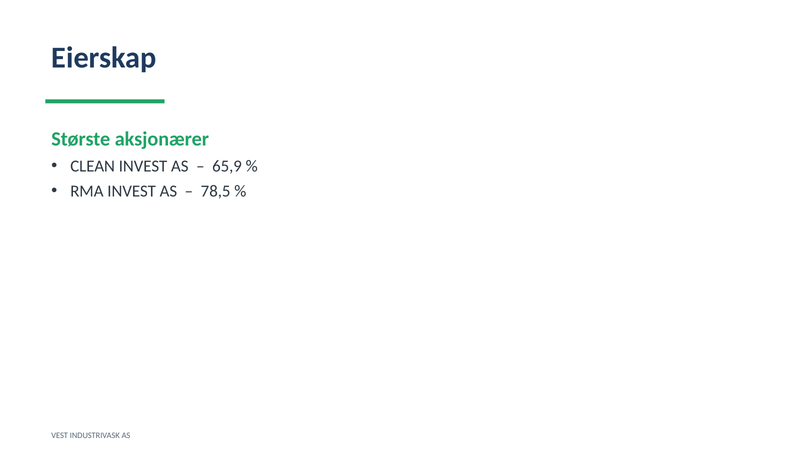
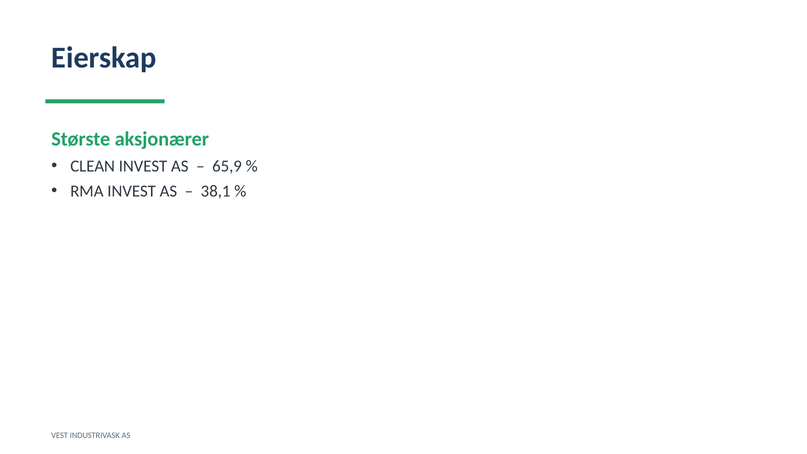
78,5: 78,5 -> 38,1 (216, 191)
